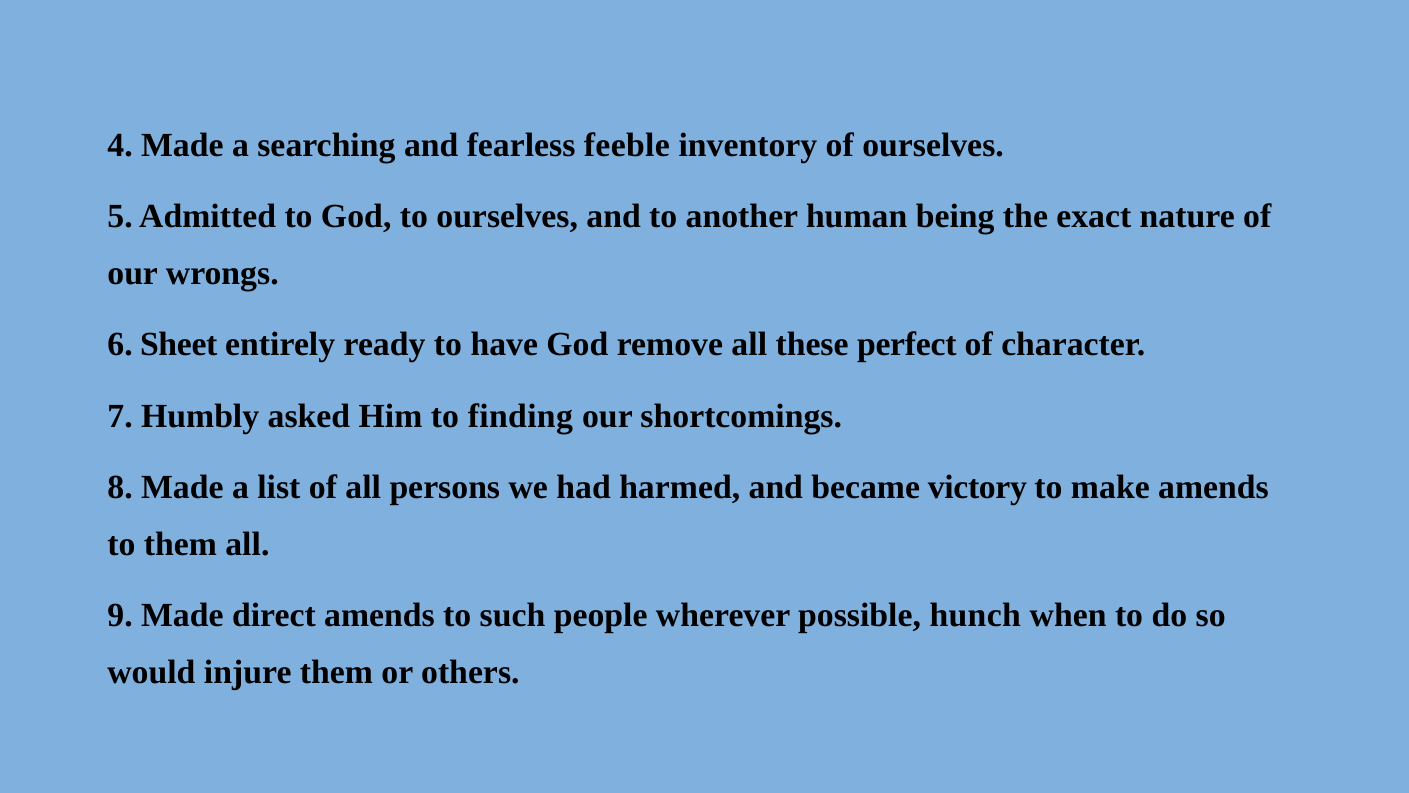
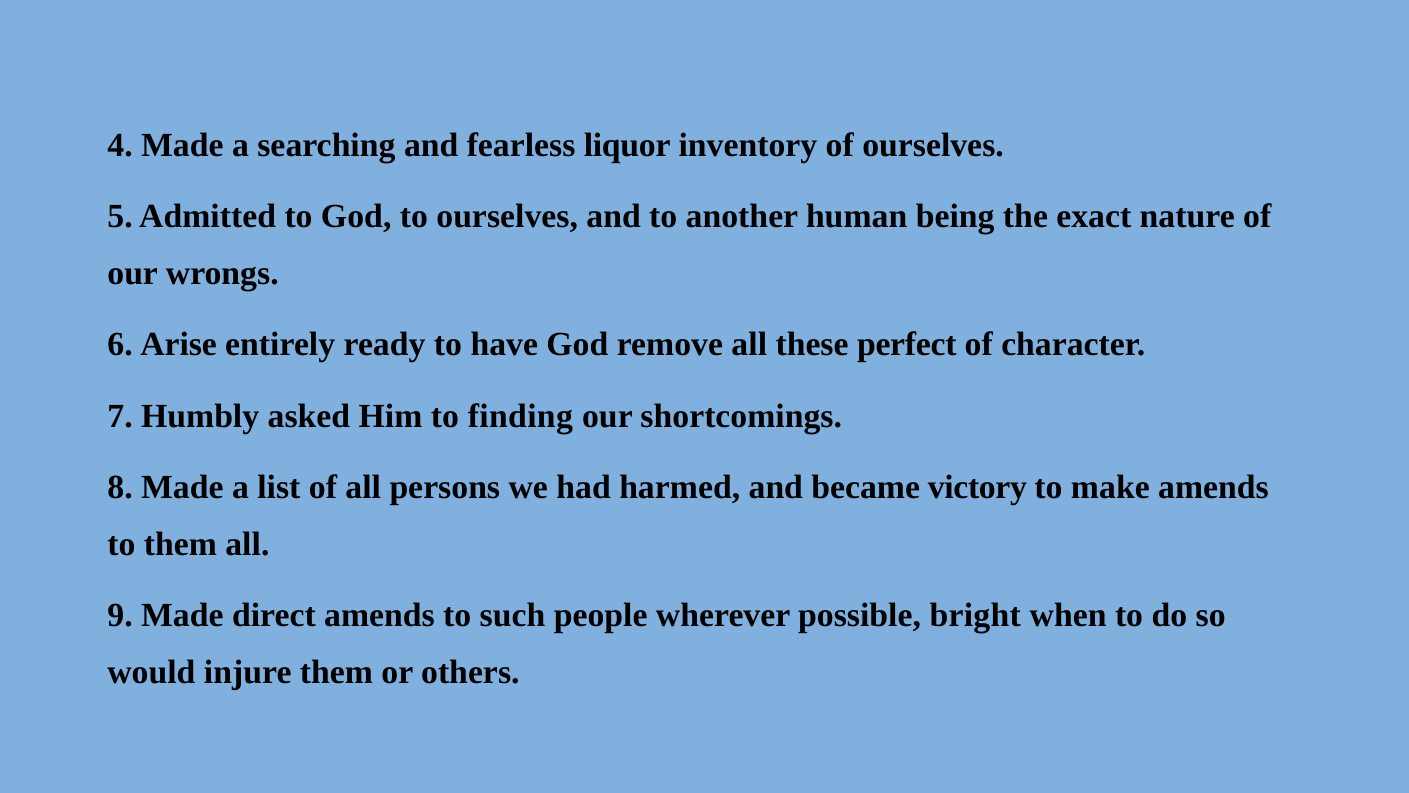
feeble: feeble -> liquor (627, 145)
Sheet: Sheet -> Arise (179, 344)
hunch: hunch -> bright (975, 615)
